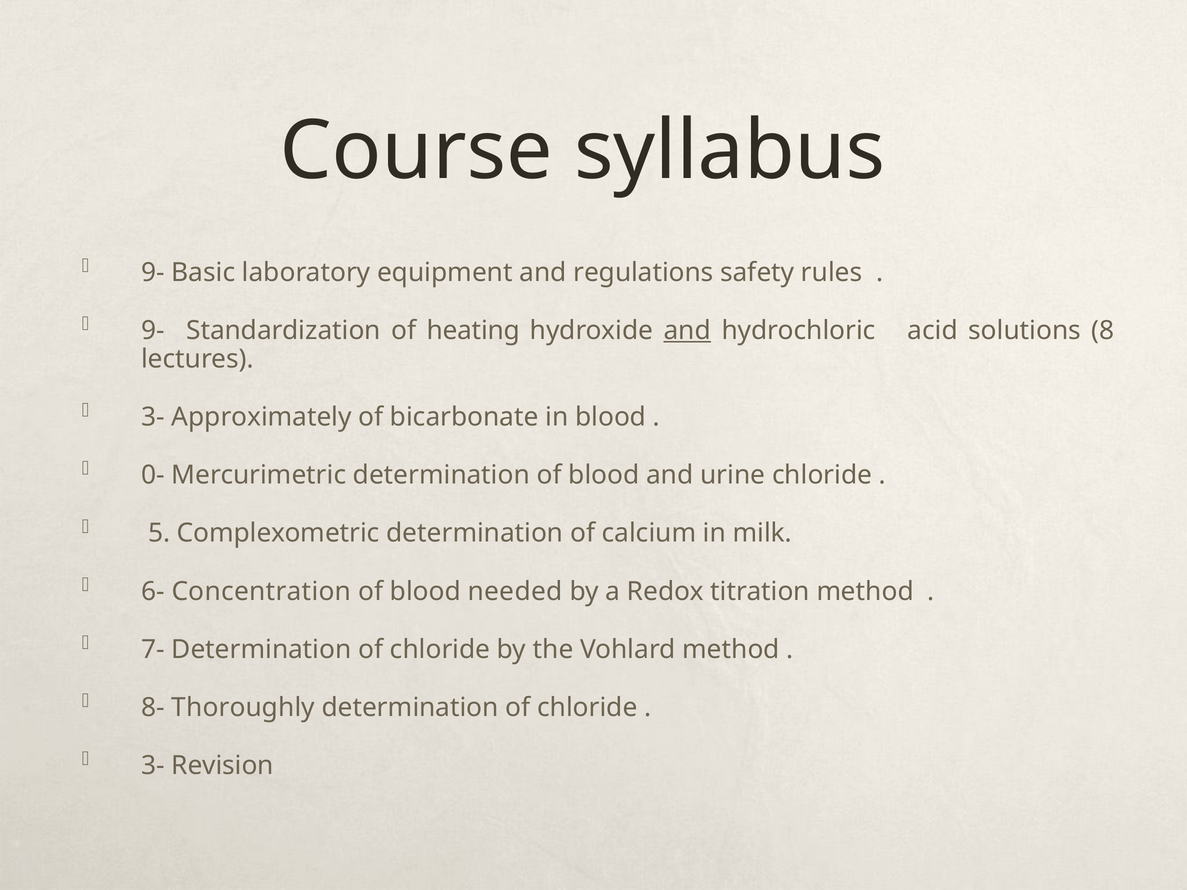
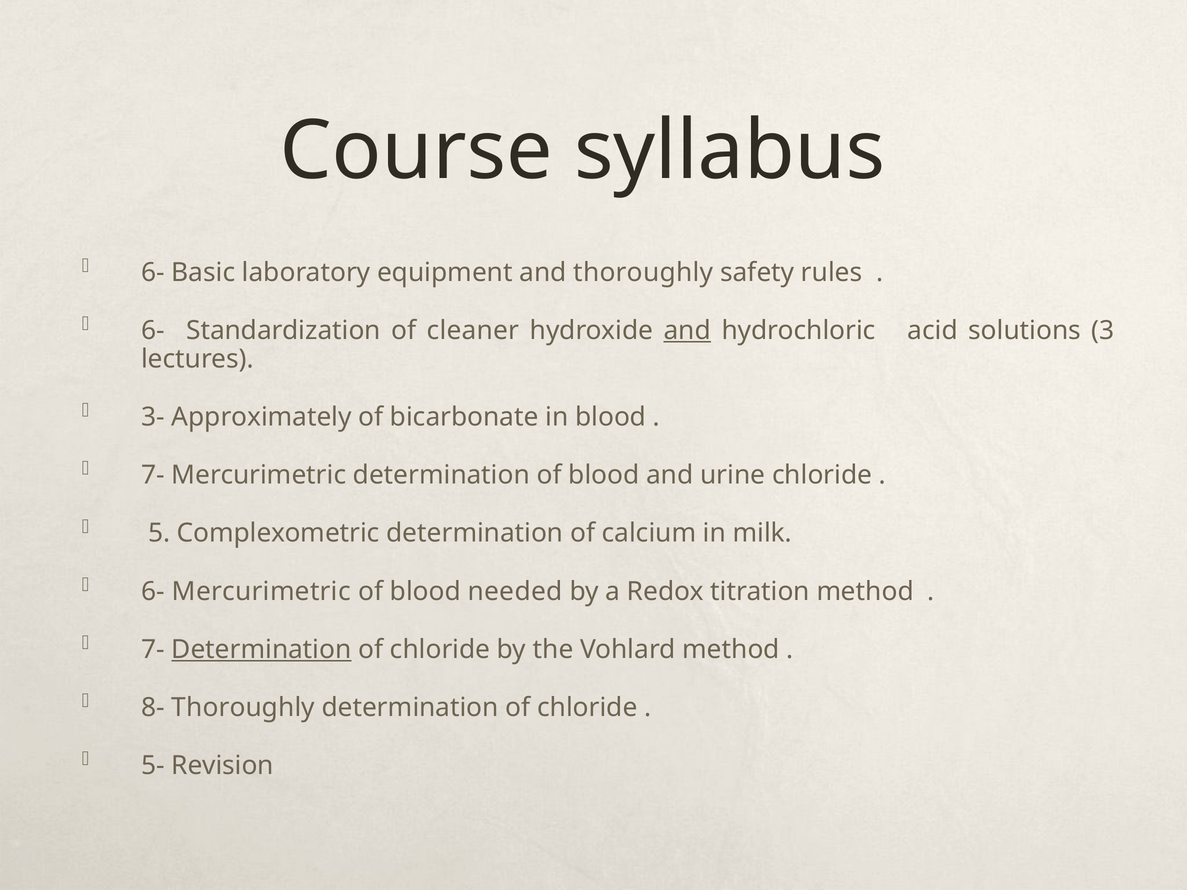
9-: 9- -> 6- (153, 272)
and regulations: regulations -> thoroughly (643, 272)
9-: 9- -> 6- (153, 331)
heating: heating -> cleaner (473, 331)
8: 8 -> 3 (1103, 331)
0-: 0- -> 7- (153, 475)
6- Concentration: Concentration -> Mercurimetric (261, 592)
Determination underline: none -> present (261, 650)
3-: 3- -> 5- (153, 766)
